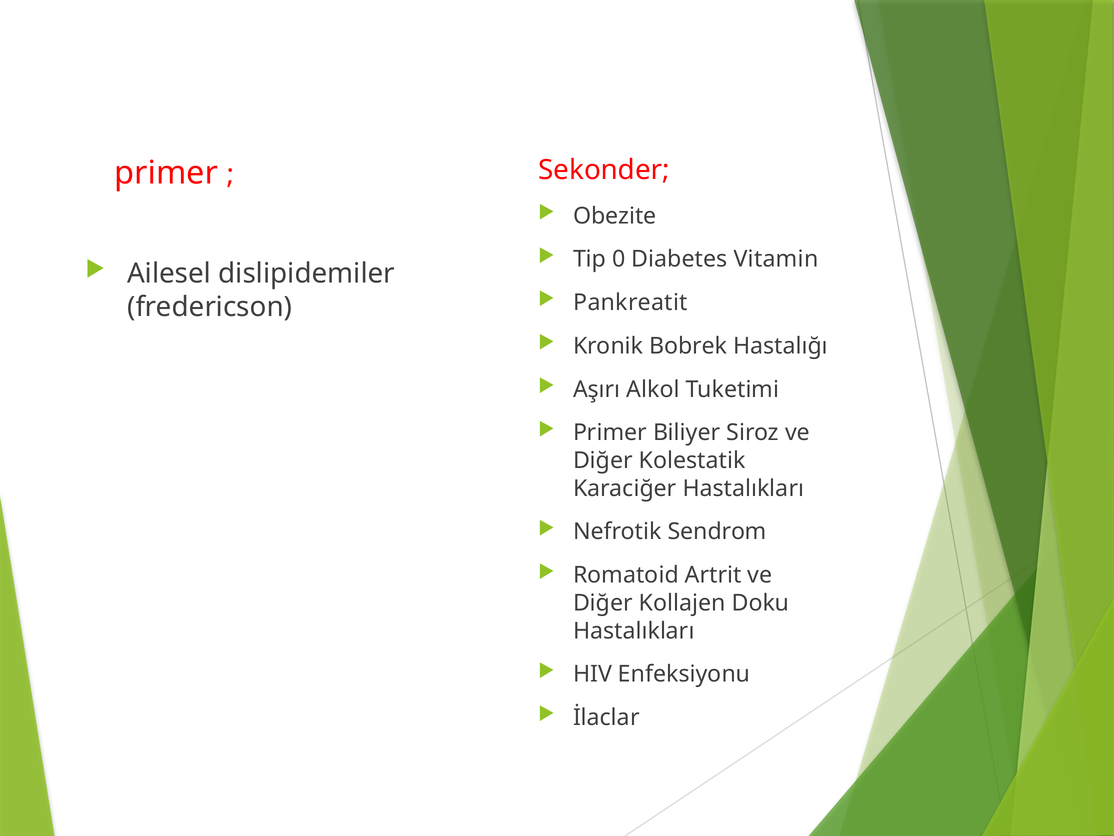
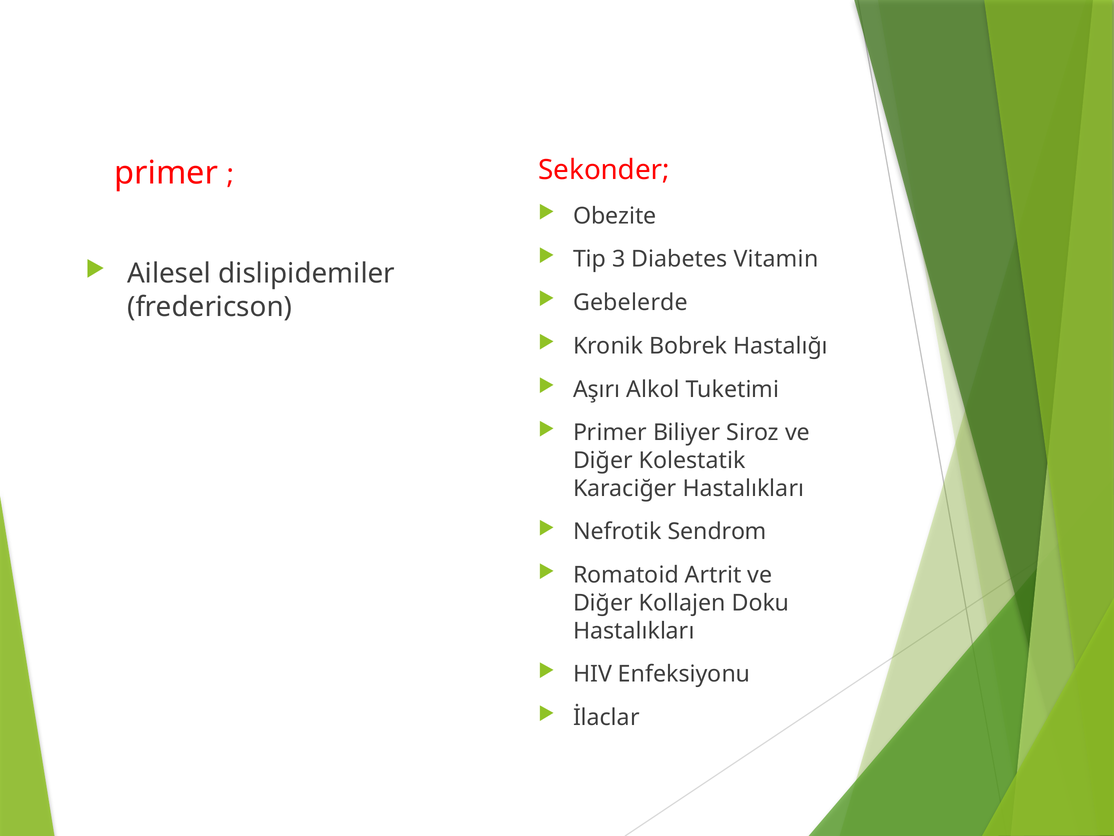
0: 0 -> 3 (619, 259)
Pankreatit: Pankreatit -> Gebelerde (630, 302)
